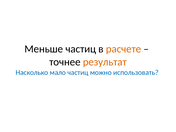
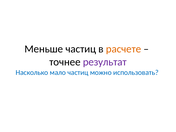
результат colour: orange -> purple (105, 62)
